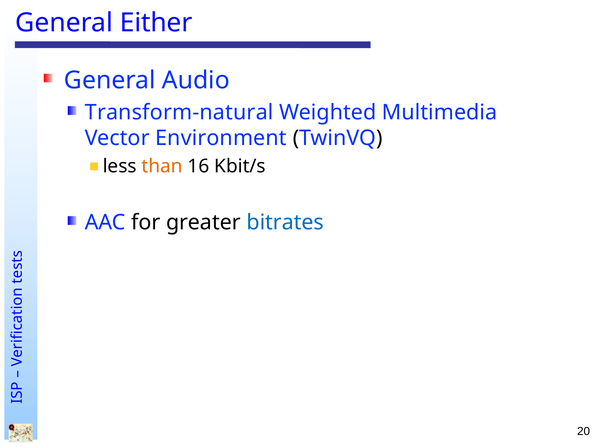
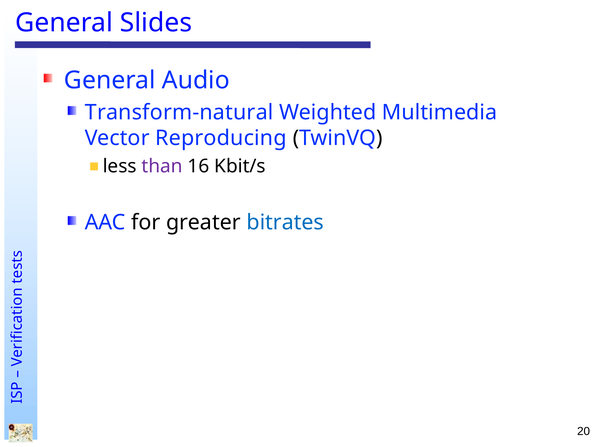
Either: Either -> Slides (156, 23)
Environment: Environment -> Reproducing (221, 138)
than colour: orange -> purple (162, 166)
